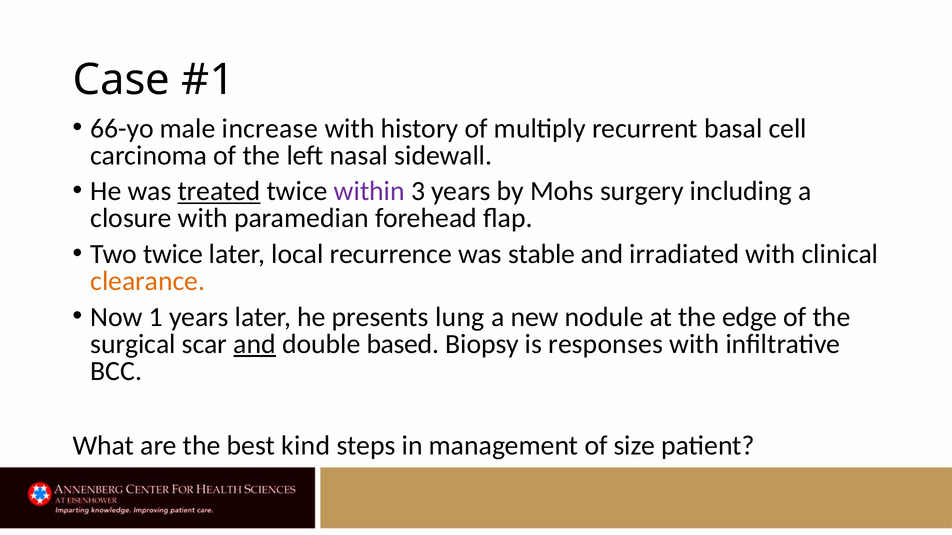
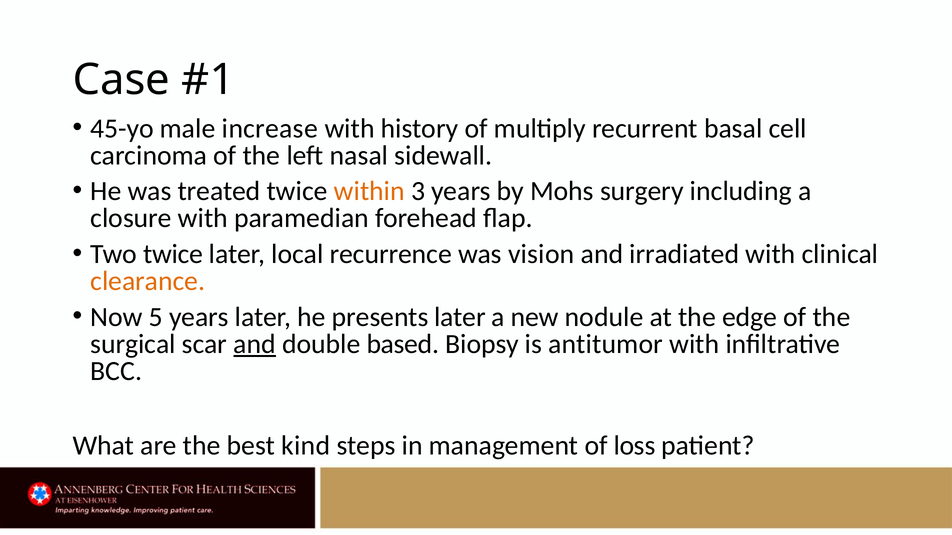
66-yo: 66-yo -> 45-yo (122, 128)
treated underline: present -> none (219, 191)
within colour: purple -> orange (369, 191)
stable: stable -> vision (541, 254)
1: 1 -> 5 (156, 317)
presents lung: lung -> later (460, 317)
responses: responses -> antitumor (606, 344)
size: size -> loss (634, 446)
